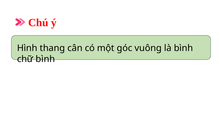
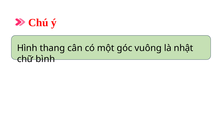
là bình: bình -> nhật (184, 48)
